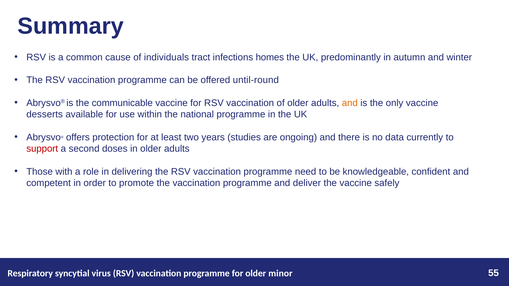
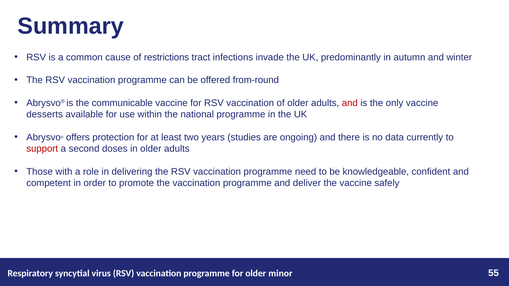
individuals: individuals -> restrictions (167, 57)
homes: homes -> invade (270, 57)
until-round: until-round -> from-round (256, 80)
and colour: orange -> red (350, 103)
